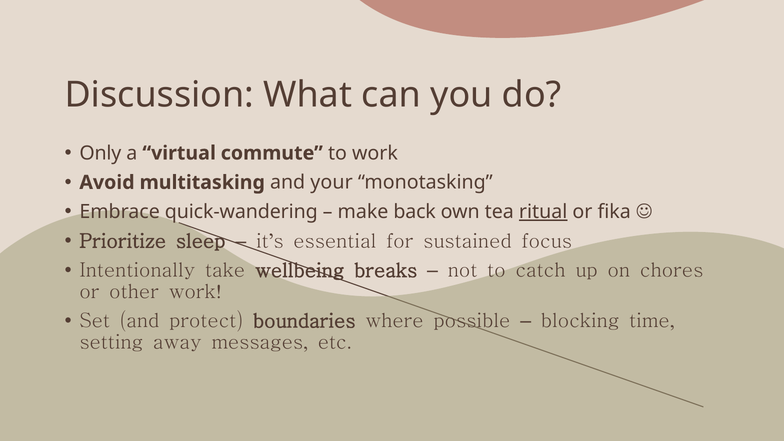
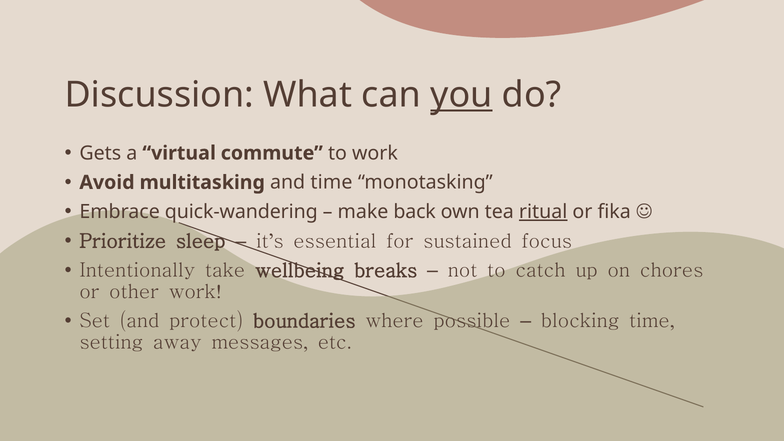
you underline: none -> present (461, 95)
Only: Only -> Gets (100, 153)
and your: your -> time (331, 182)
